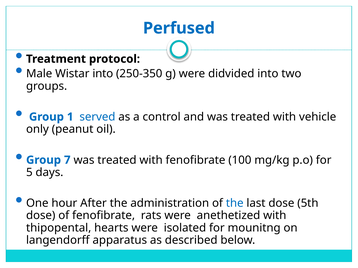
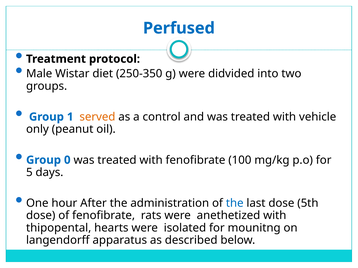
Wistar into: into -> diet (103, 74)
served colour: blue -> orange (97, 117)
7: 7 -> 0 (67, 160)
